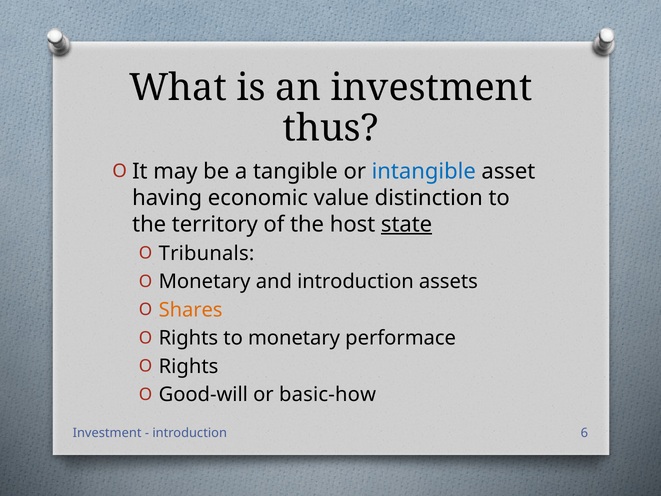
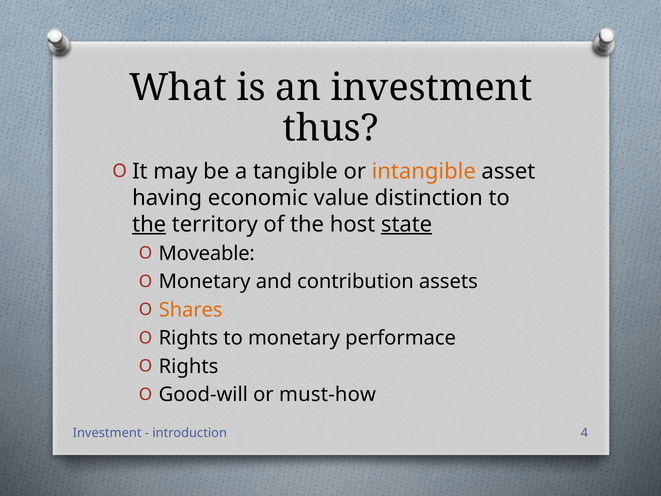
intangible colour: blue -> orange (424, 171)
the underline: none -> present (149, 224)
Tribunals: Tribunals -> Moveable (207, 253)
and introduction: introduction -> contribution (355, 282)
basic-how: basic-how -> must-how (328, 395)
6: 6 -> 4 (584, 433)
